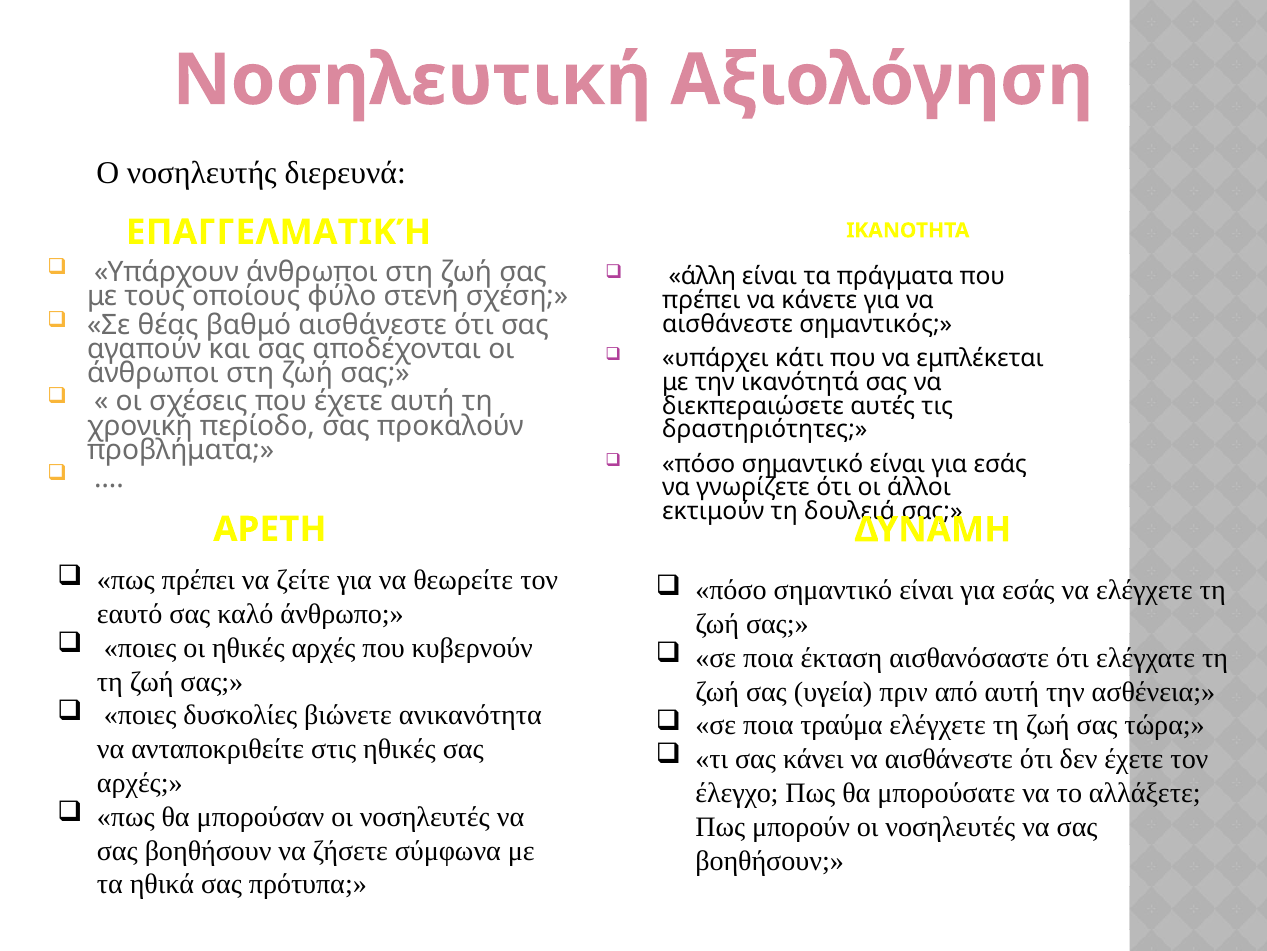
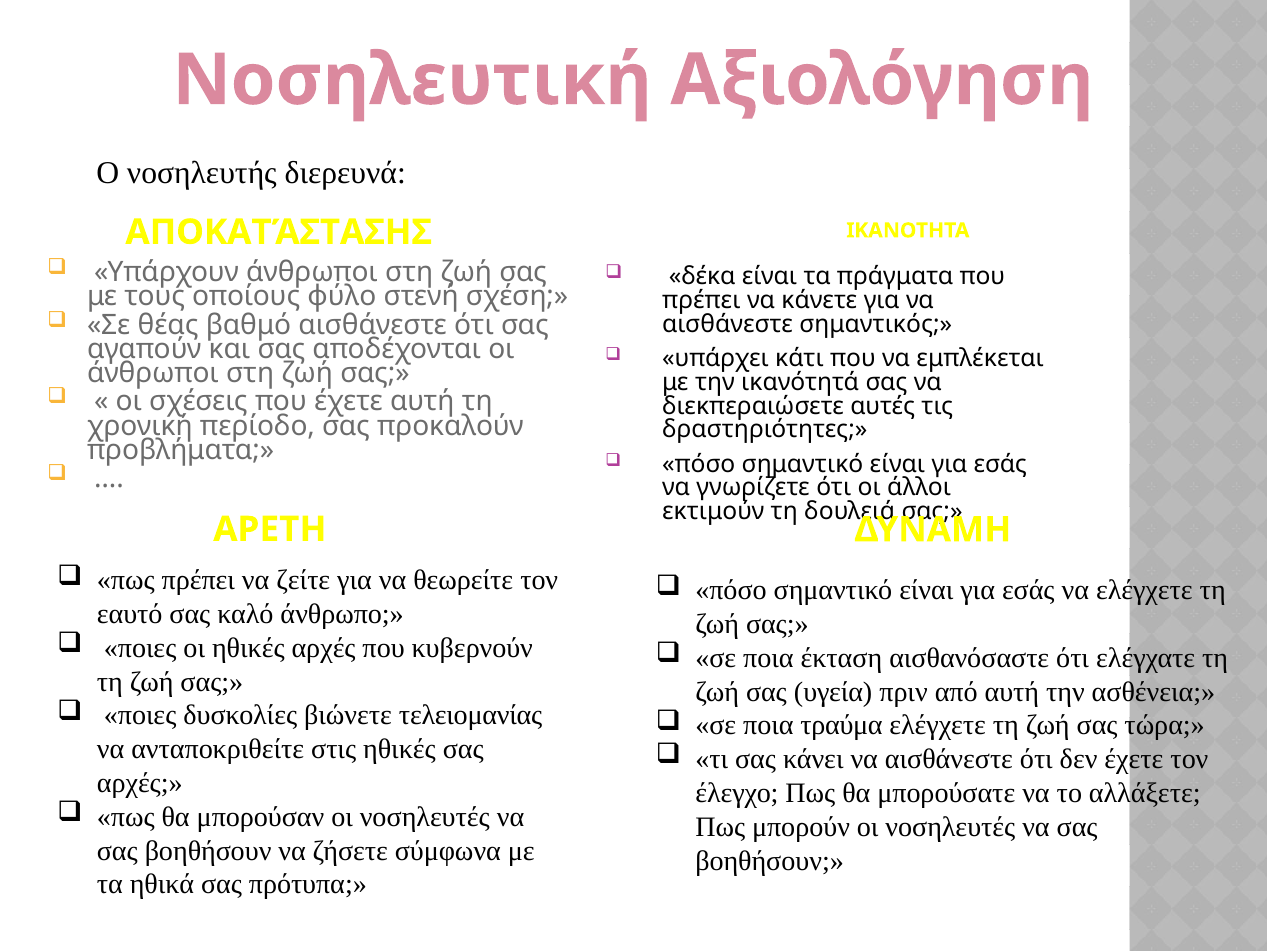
ΕΠΑΓΓΕΛΜΑΤΙΚΉ: ΕΠΑΓΓΕΛΜΑΤΙΚΉ -> ΑΠΟΚΑΤΆΣΤΑΣΗΣ (279, 232)
άλλη: άλλη -> δέκα (702, 276)
ανικανότητα: ανικανότητα -> τελειομανίας (471, 715)
